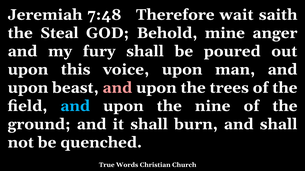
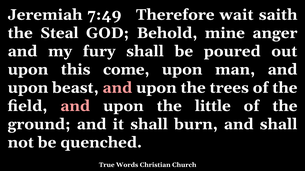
7:48: 7:48 -> 7:49 (104, 15)
voice: voice -> come (126, 70)
and colour: light blue -> pink (75, 106)
nine: nine -> little (213, 106)
